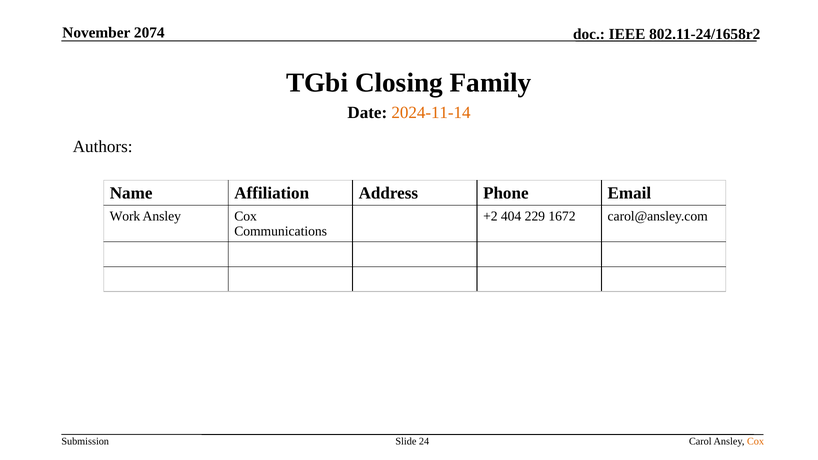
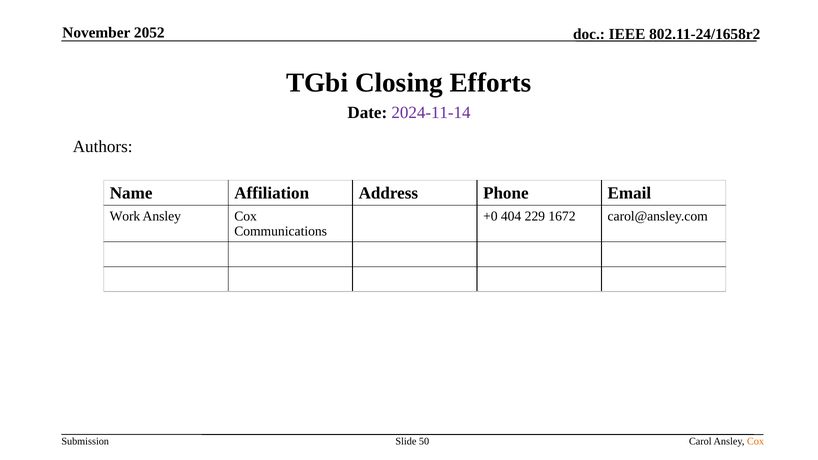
2074: 2074 -> 2052 (149, 33)
Family: Family -> Efforts (491, 83)
2024-11-14 colour: orange -> purple (431, 113)
+2: +2 -> +0 (490, 216)
24: 24 -> 50 (424, 441)
